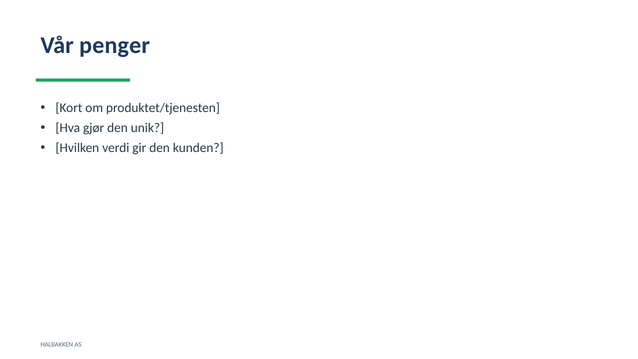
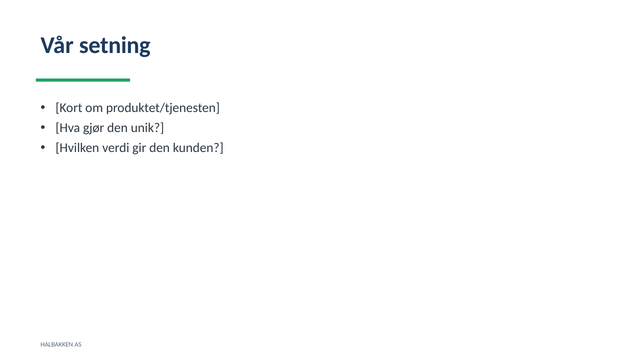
penger: penger -> setning (115, 46)
